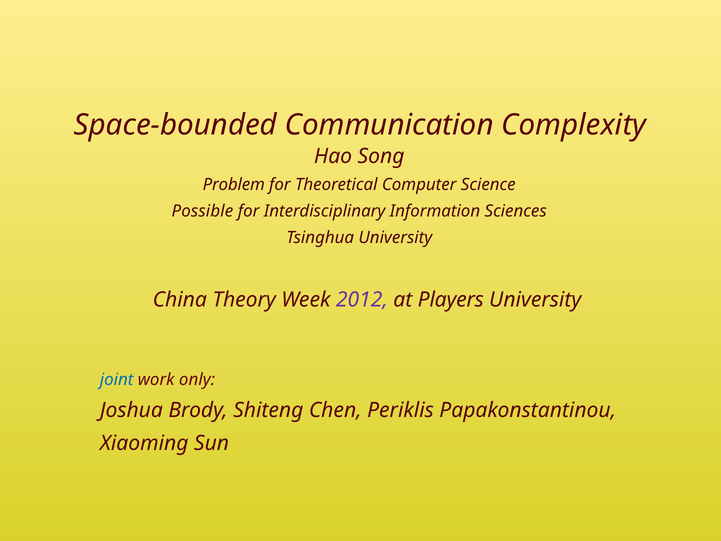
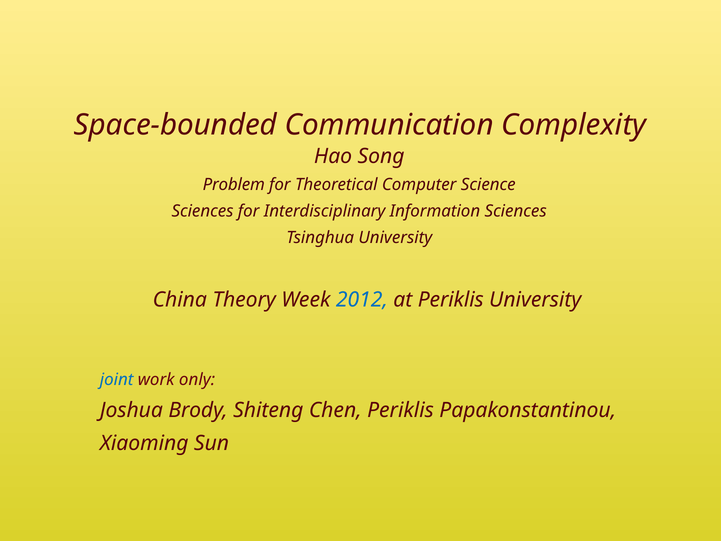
Possible: Possible -> Sciences (202, 211)
2012 colour: purple -> blue (362, 300)
at Players: Players -> Periklis (451, 300)
